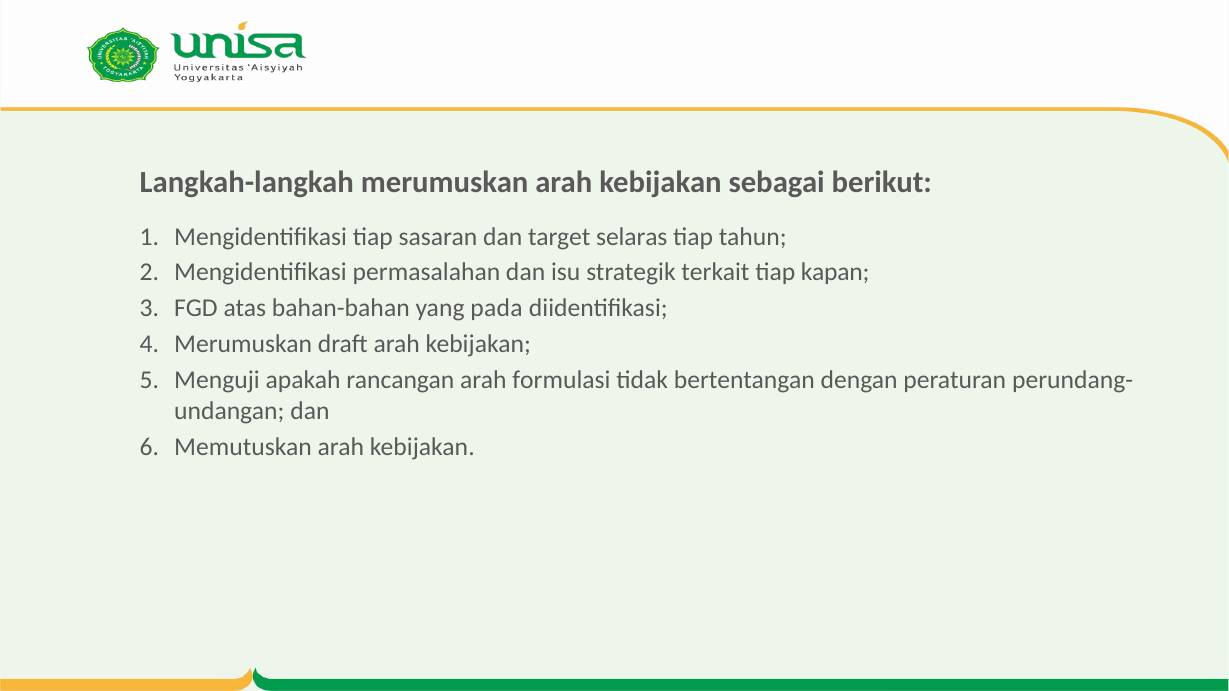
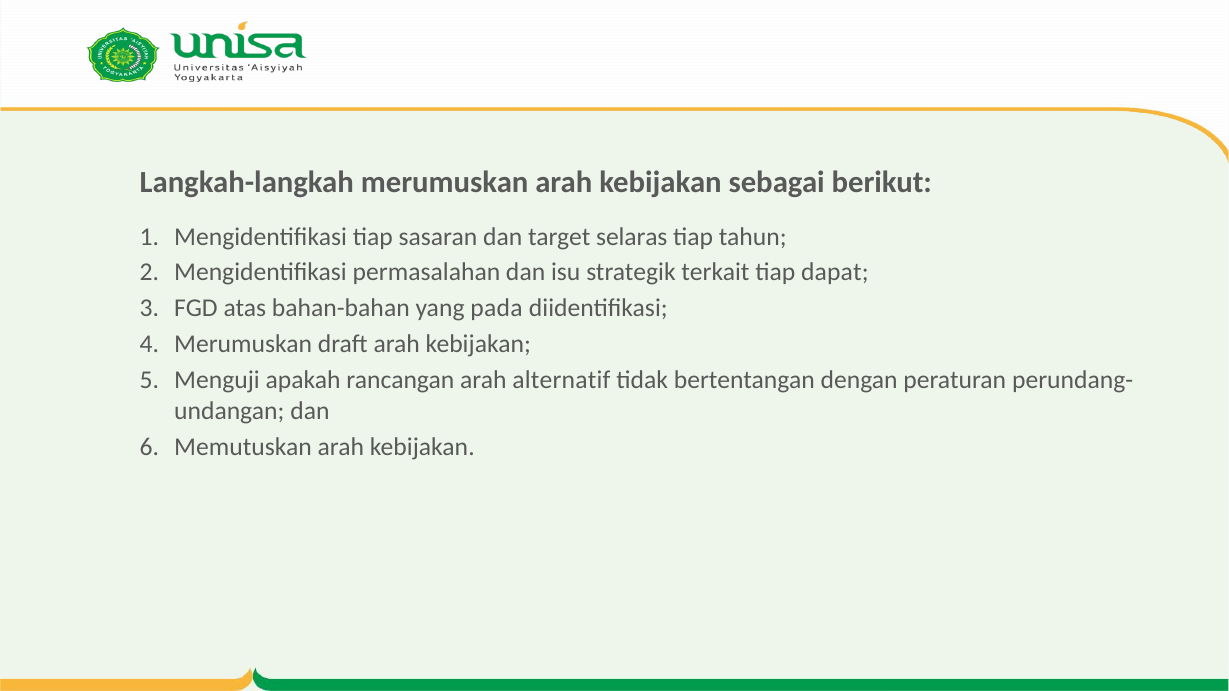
kapan: kapan -> dapat (835, 273)
formulasi: formulasi -> alternatif (561, 380)
